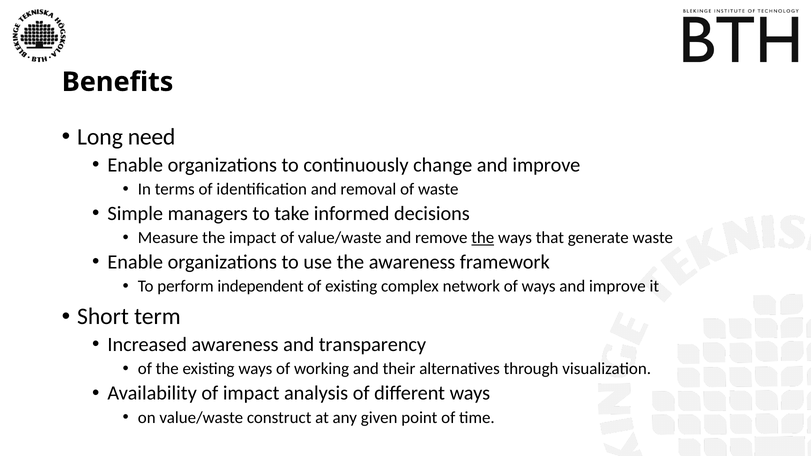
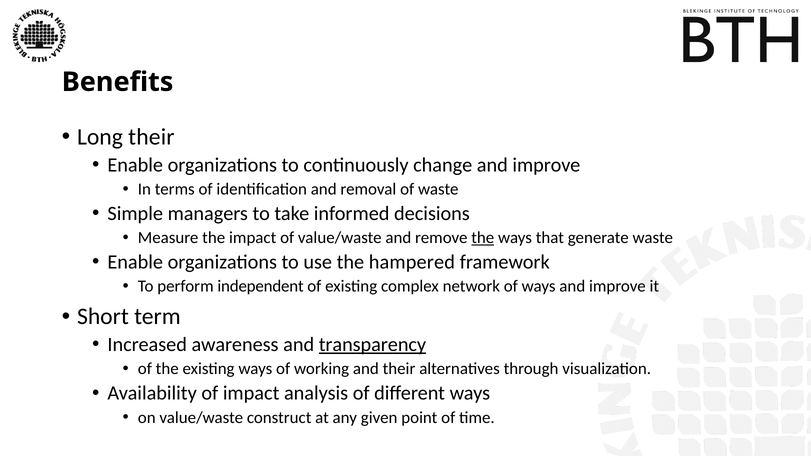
Long need: need -> their (151, 137)
the awareness: awareness -> hampered (412, 262)
transparency underline: none -> present (372, 345)
